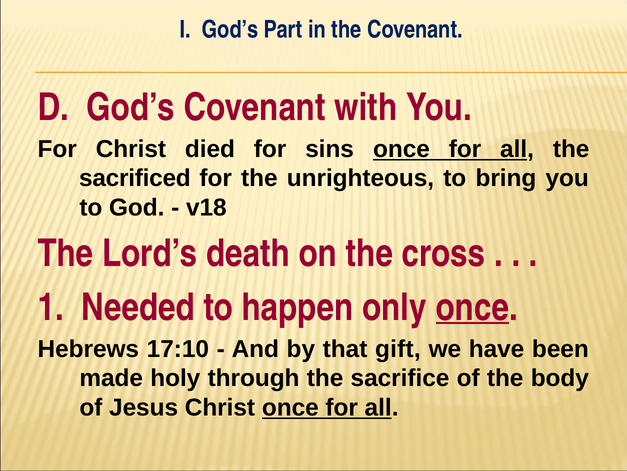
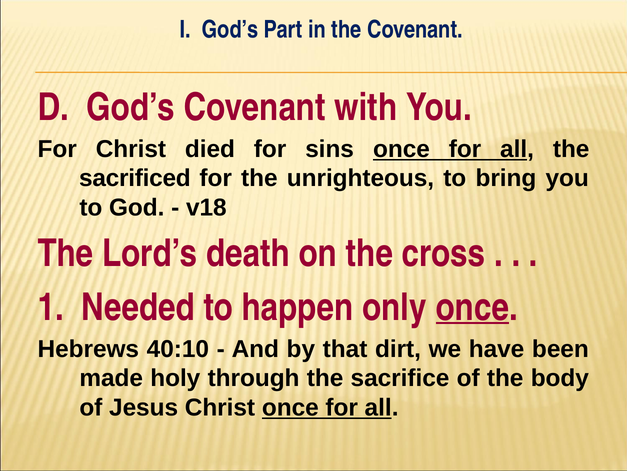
17:10: 17:10 -> 40:10 (178, 349)
gift: gift -> dirt (398, 349)
